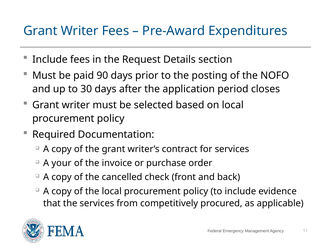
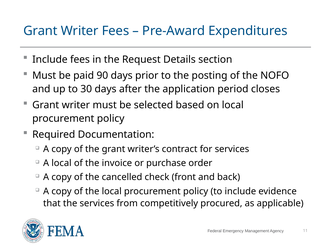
A your: your -> local (61, 163)
